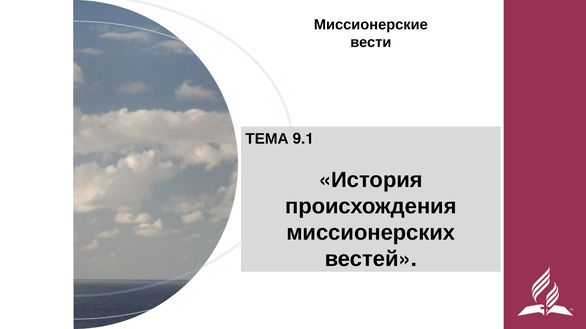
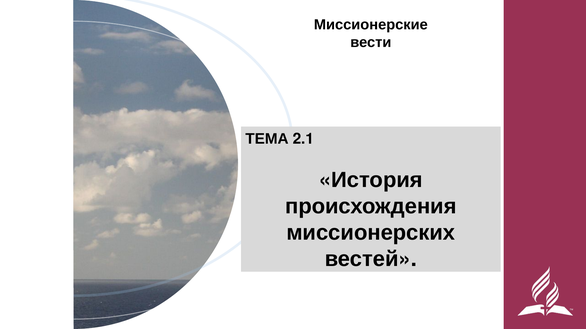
9.1: 9.1 -> 2.1 (303, 139)
